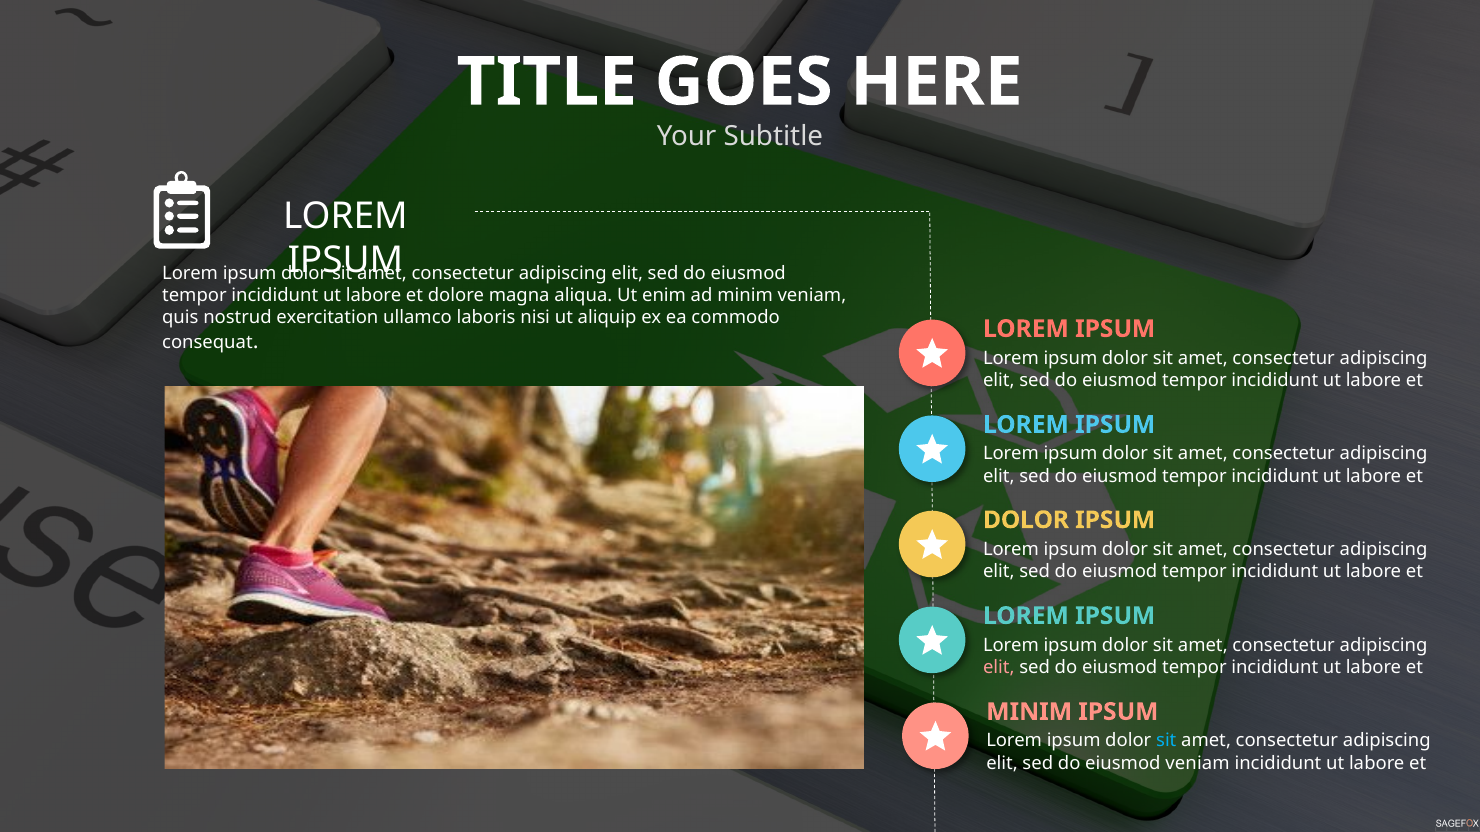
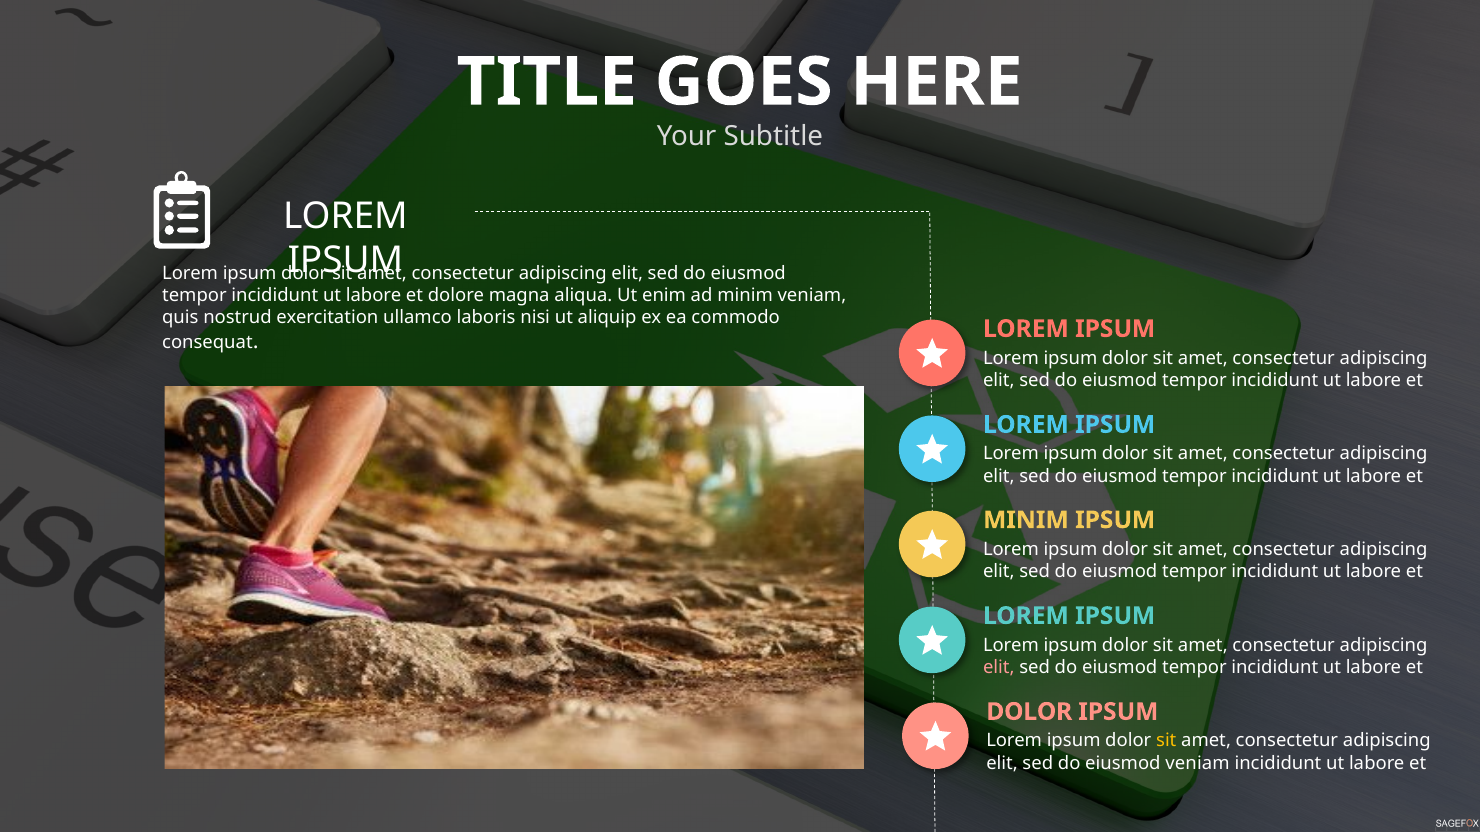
DOLOR: DOLOR -> MINIM (1026, 520)
MINIM: MINIM -> DOLOR (1029, 712)
sit colour: light blue -> yellow (1166, 741)
